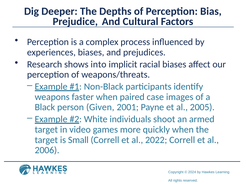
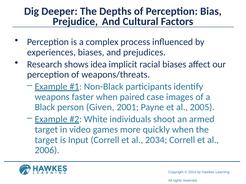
into: into -> idea (99, 64)
Small: Small -> Input (78, 140)
2022: 2022 -> 2034 (156, 140)
